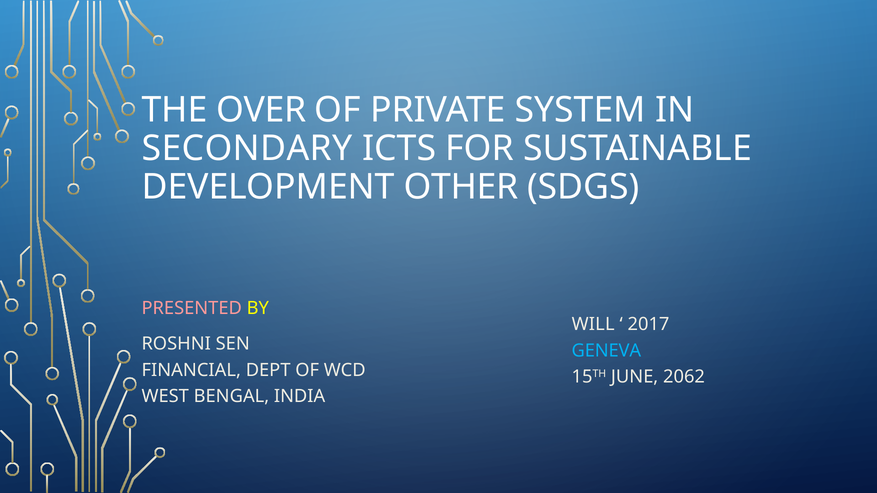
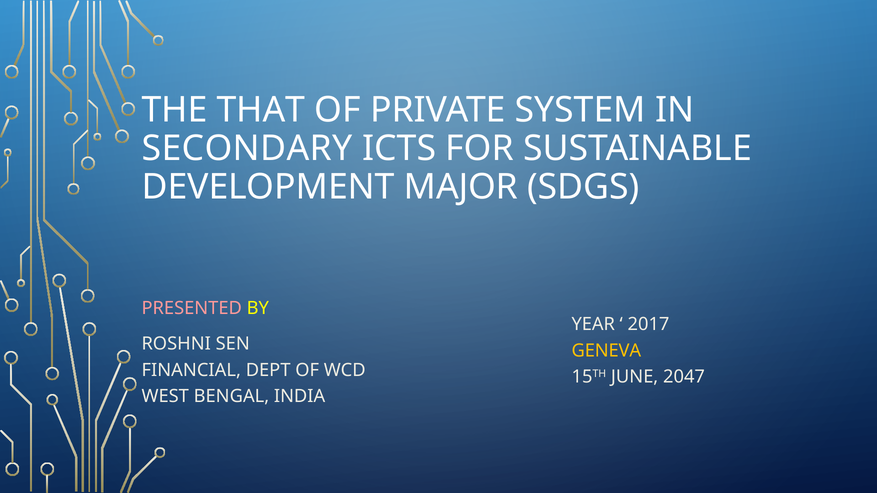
OVER: OVER -> THAT (261, 110)
OTHER: OTHER -> MAJOR (461, 187)
WILL: WILL -> YEAR (593, 324)
GENEVA colour: light blue -> yellow (606, 351)
2062: 2062 -> 2047 (684, 377)
